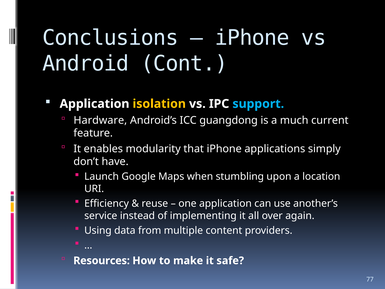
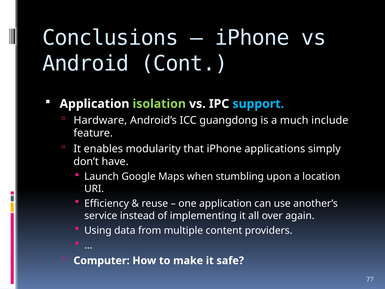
isolation colour: yellow -> light green (159, 104)
current: current -> include (330, 120)
Resources: Resources -> Computer (102, 260)
